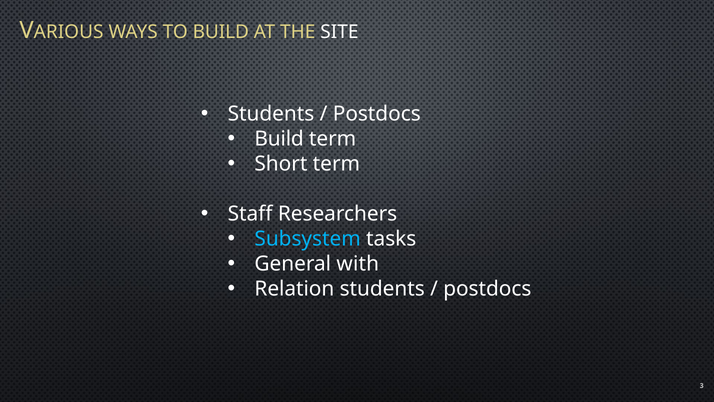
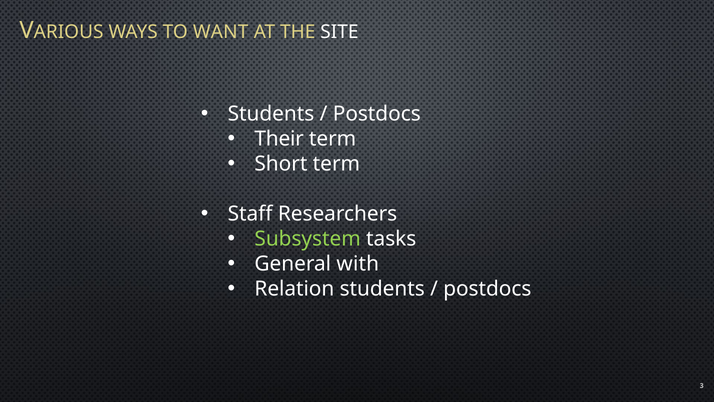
TO BUILD: BUILD -> WANT (221, 32)
Build: Build -> Their (279, 139)
Subsystem colour: light blue -> light green (308, 239)
